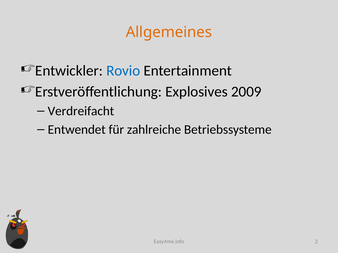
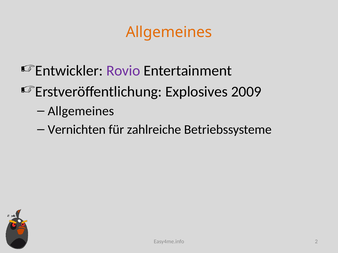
Rovio colour: blue -> purple (123, 71)
Verdreifacht: Verdreifacht -> Allgemeines (81, 111)
Entwendet: Entwendet -> Vernichten (77, 130)
